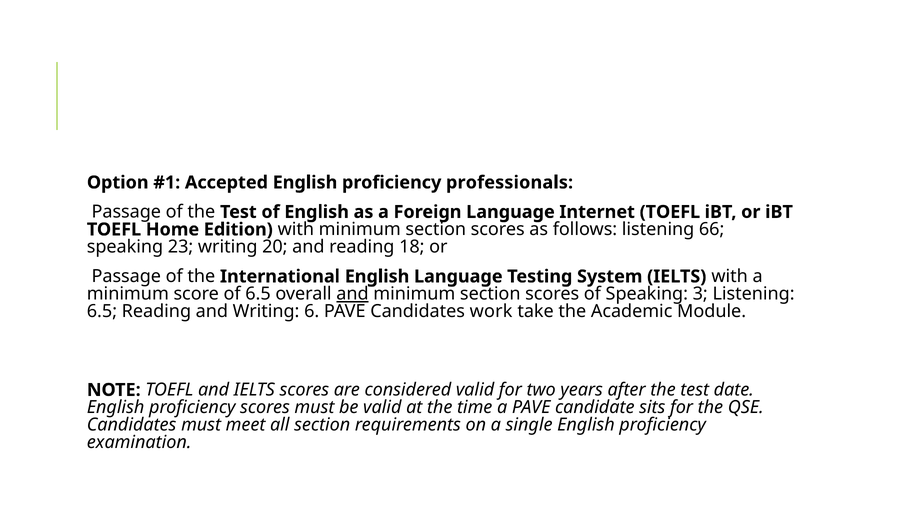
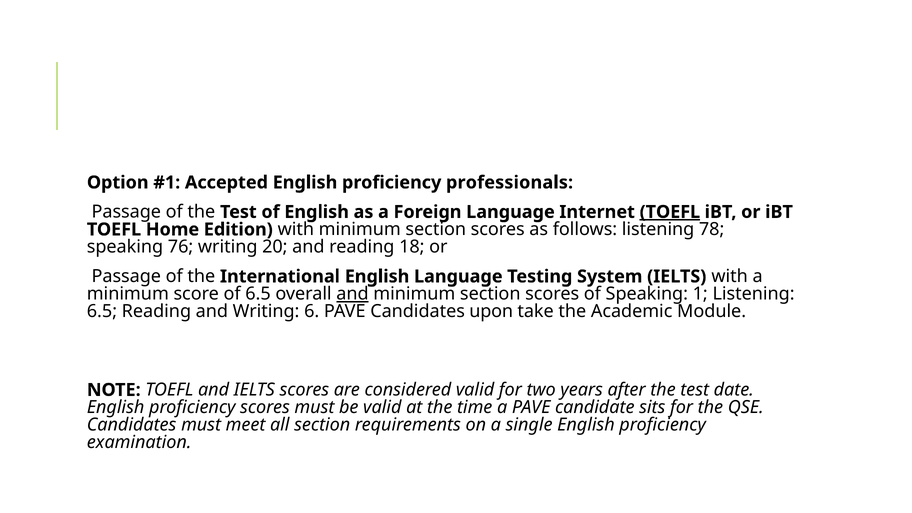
TOEFL underline: none -> present (670, 212)
66: 66 -> 78 (712, 229)
23: 23 -> 76 (181, 247)
3: 3 -> 1 (700, 294)
work: work -> upon (491, 312)
